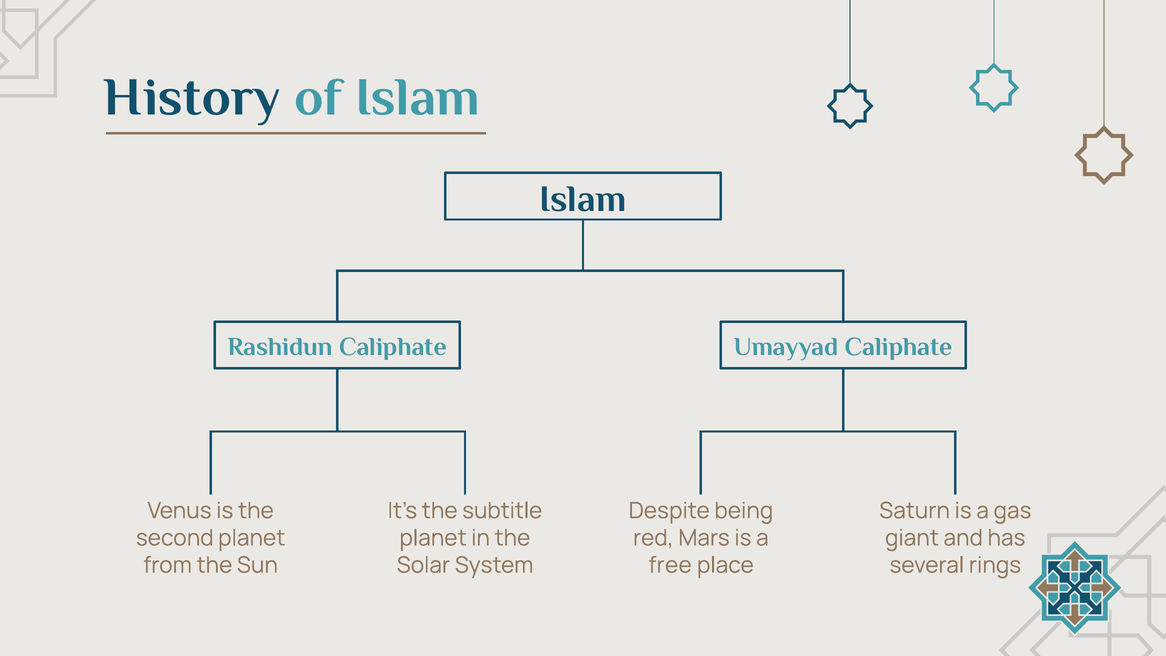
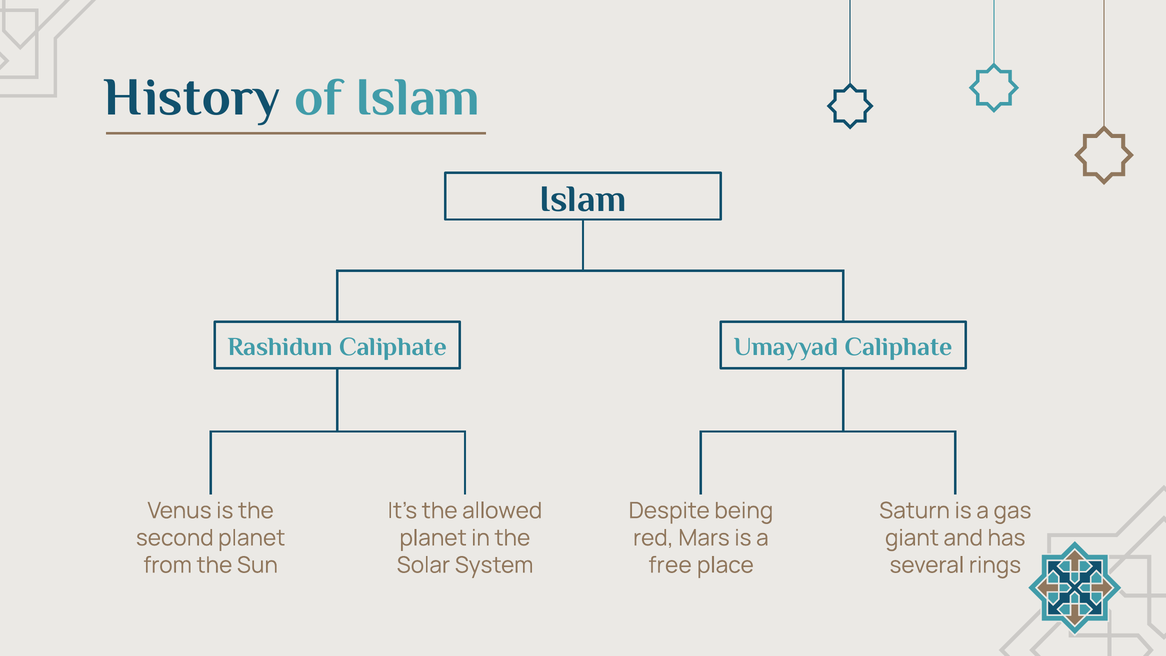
subtitle: subtitle -> allowed (502, 511)
